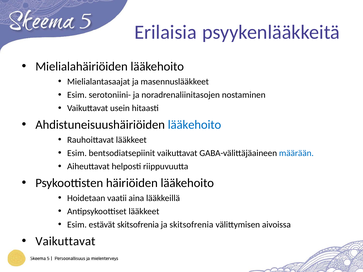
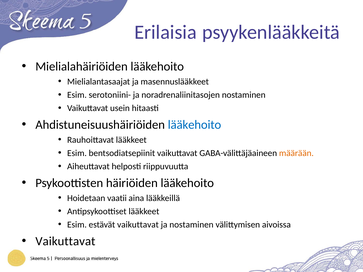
määrään colour: blue -> orange (296, 153)
estävät skitsofrenia: skitsofrenia -> vaikuttavat (138, 225)
ja skitsofrenia: skitsofrenia -> nostaminen (191, 225)
